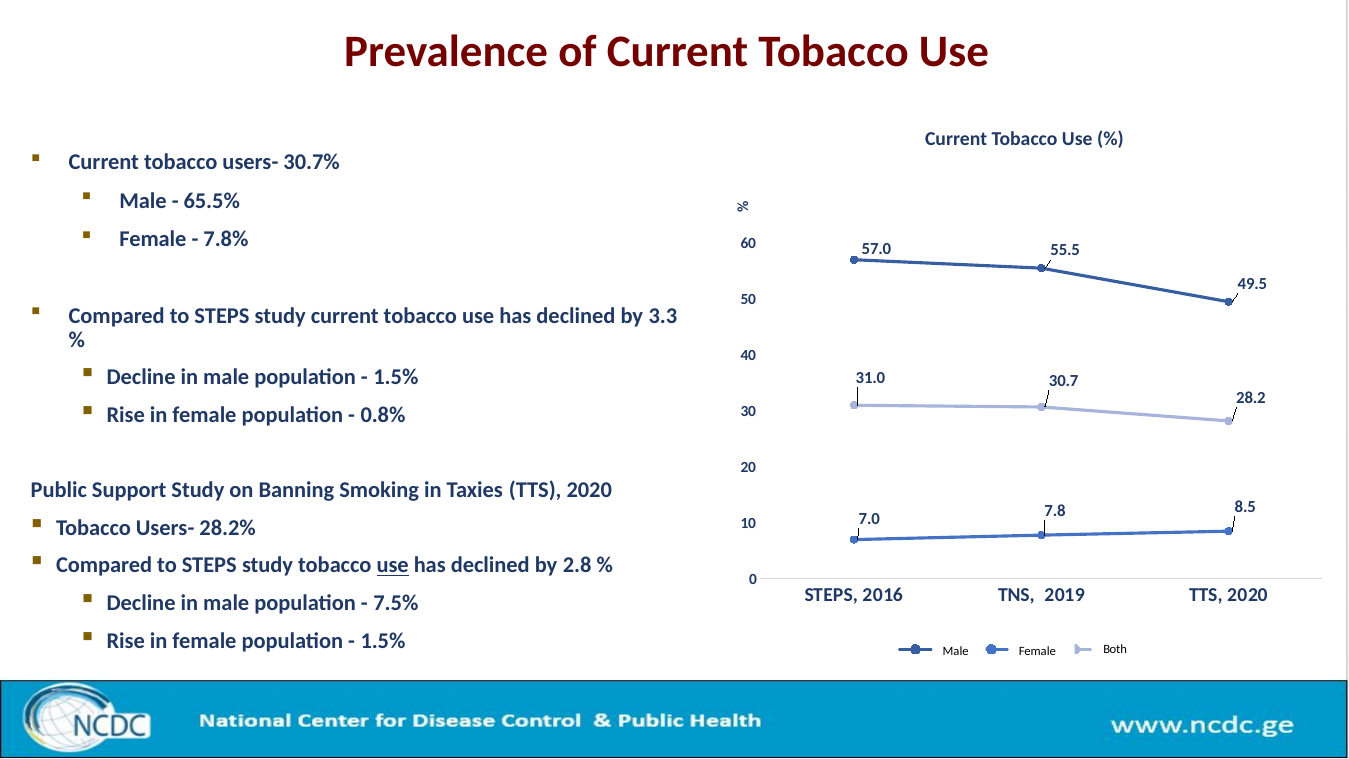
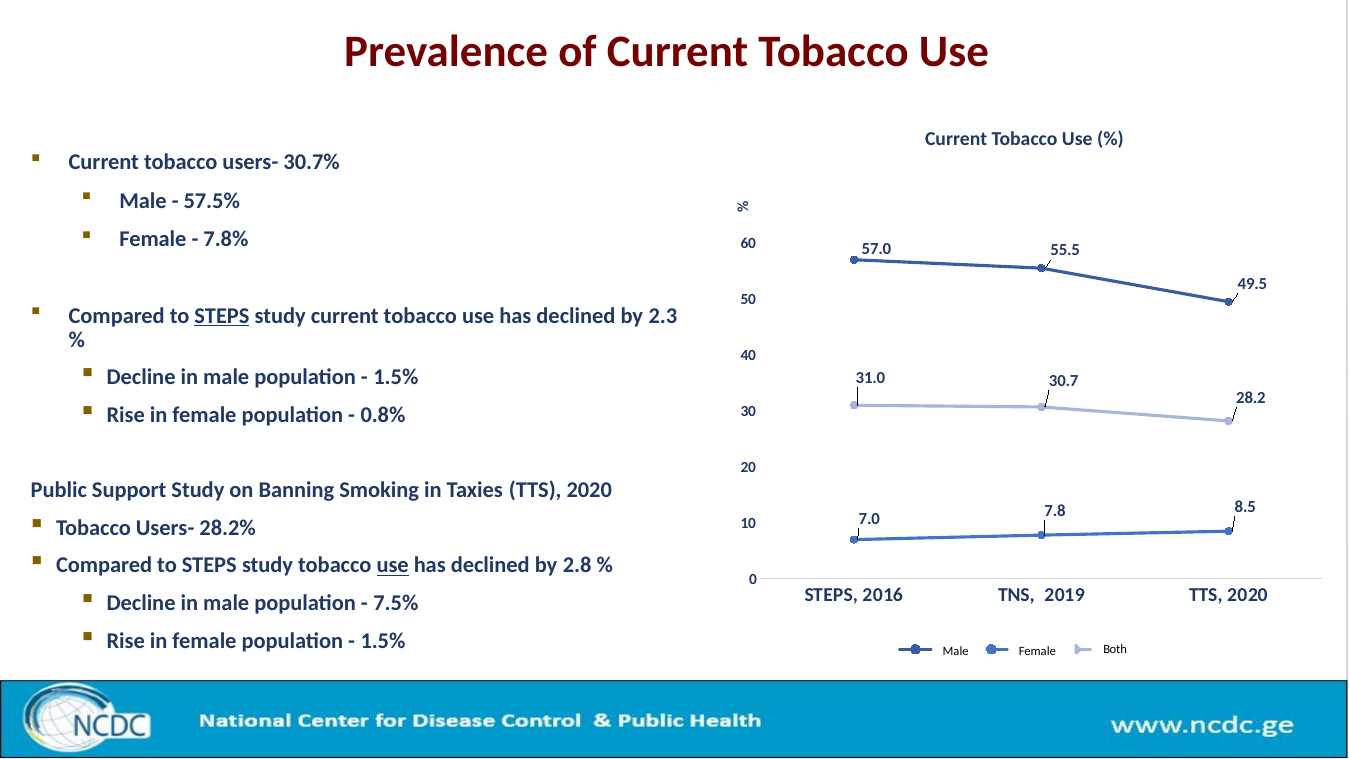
65.5%: 65.5% -> 57.5% (212, 201)
STEPS underline: none -> present (222, 316)
3.3: 3.3 -> 2.3 (663, 316)
